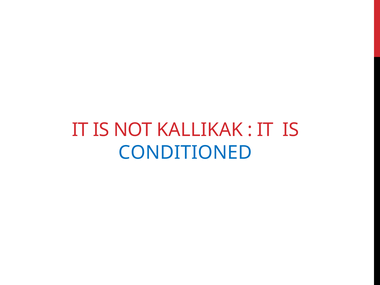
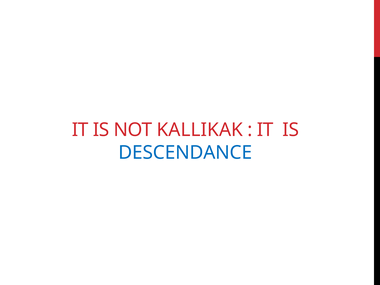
CONDITIONED: CONDITIONED -> DESCENDANCE (185, 153)
